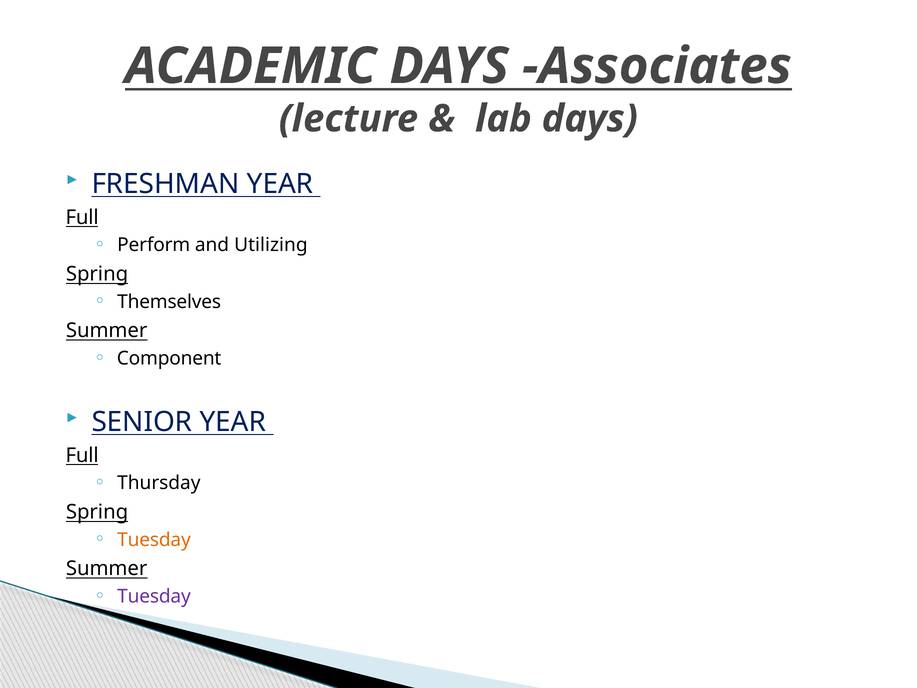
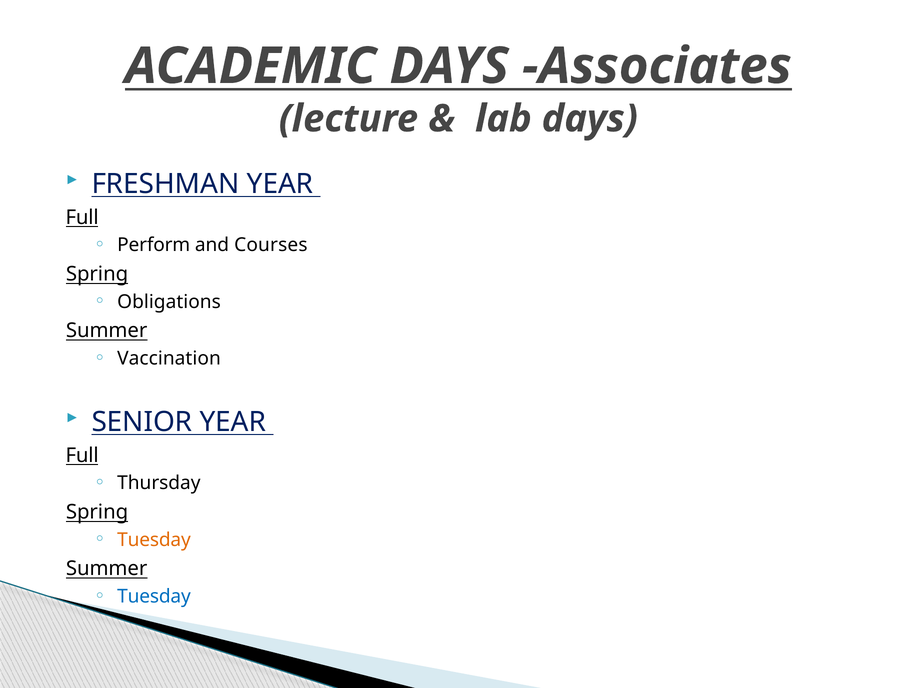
Utilizing: Utilizing -> Courses (271, 245)
Themselves: Themselves -> Obligations (169, 302)
Component: Component -> Vaccination (169, 358)
Tuesday colour: purple -> blue (154, 596)
